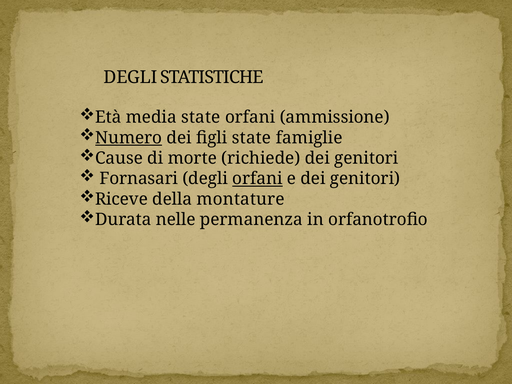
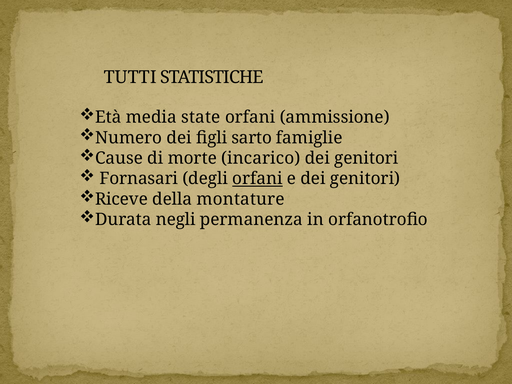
DEGLI: DEGLI -> TUTTI (130, 77)
Numero underline: present -> none (129, 138)
figli state: state -> sarto (252, 138)
richiede: richiede -> incarico (261, 158)
nelle: nelle -> negli (176, 220)
